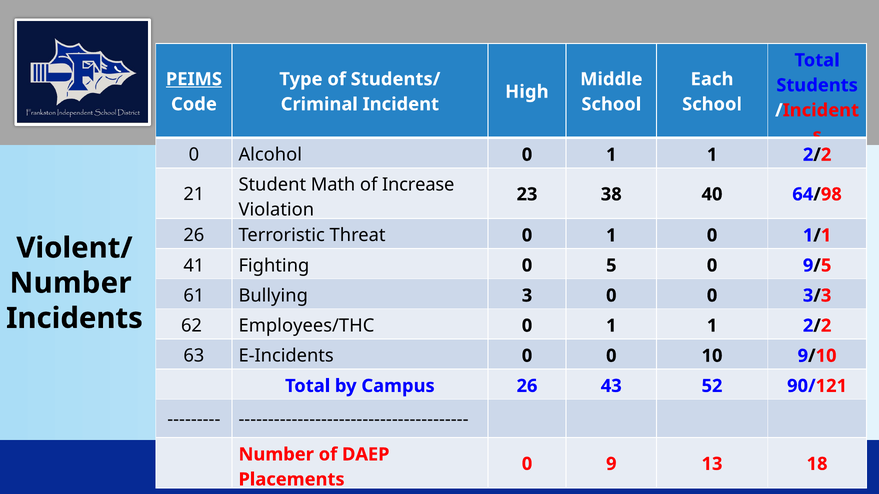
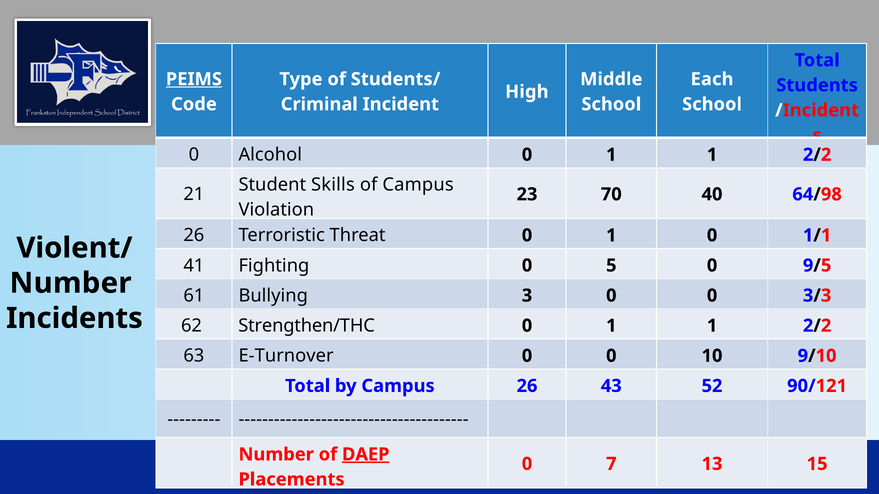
Math: Math -> Skills (333, 185)
of Increase: Increase -> Campus (418, 185)
38: 38 -> 70 (611, 195)
Employees/THC: Employees/THC -> Strengthen/THC (307, 326)
E-Incidents: E-Incidents -> E-Turnover (286, 356)
DAEP underline: none -> present (366, 455)
9: 9 -> 7 (611, 464)
18: 18 -> 15 (817, 464)
